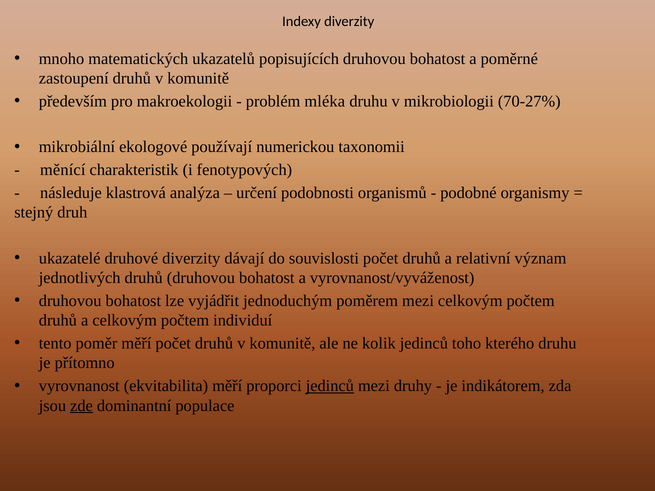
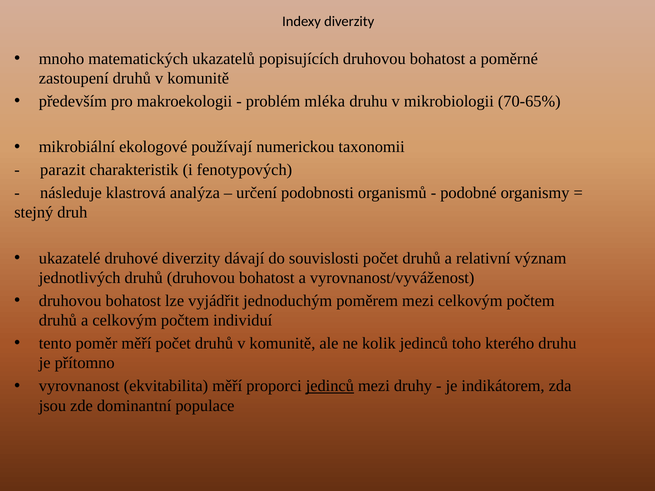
70-27%: 70-27% -> 70-65% (529, 101)
měnící: měnící -> parazit (63, 170)
zde underline: present -> none (81, 406)
